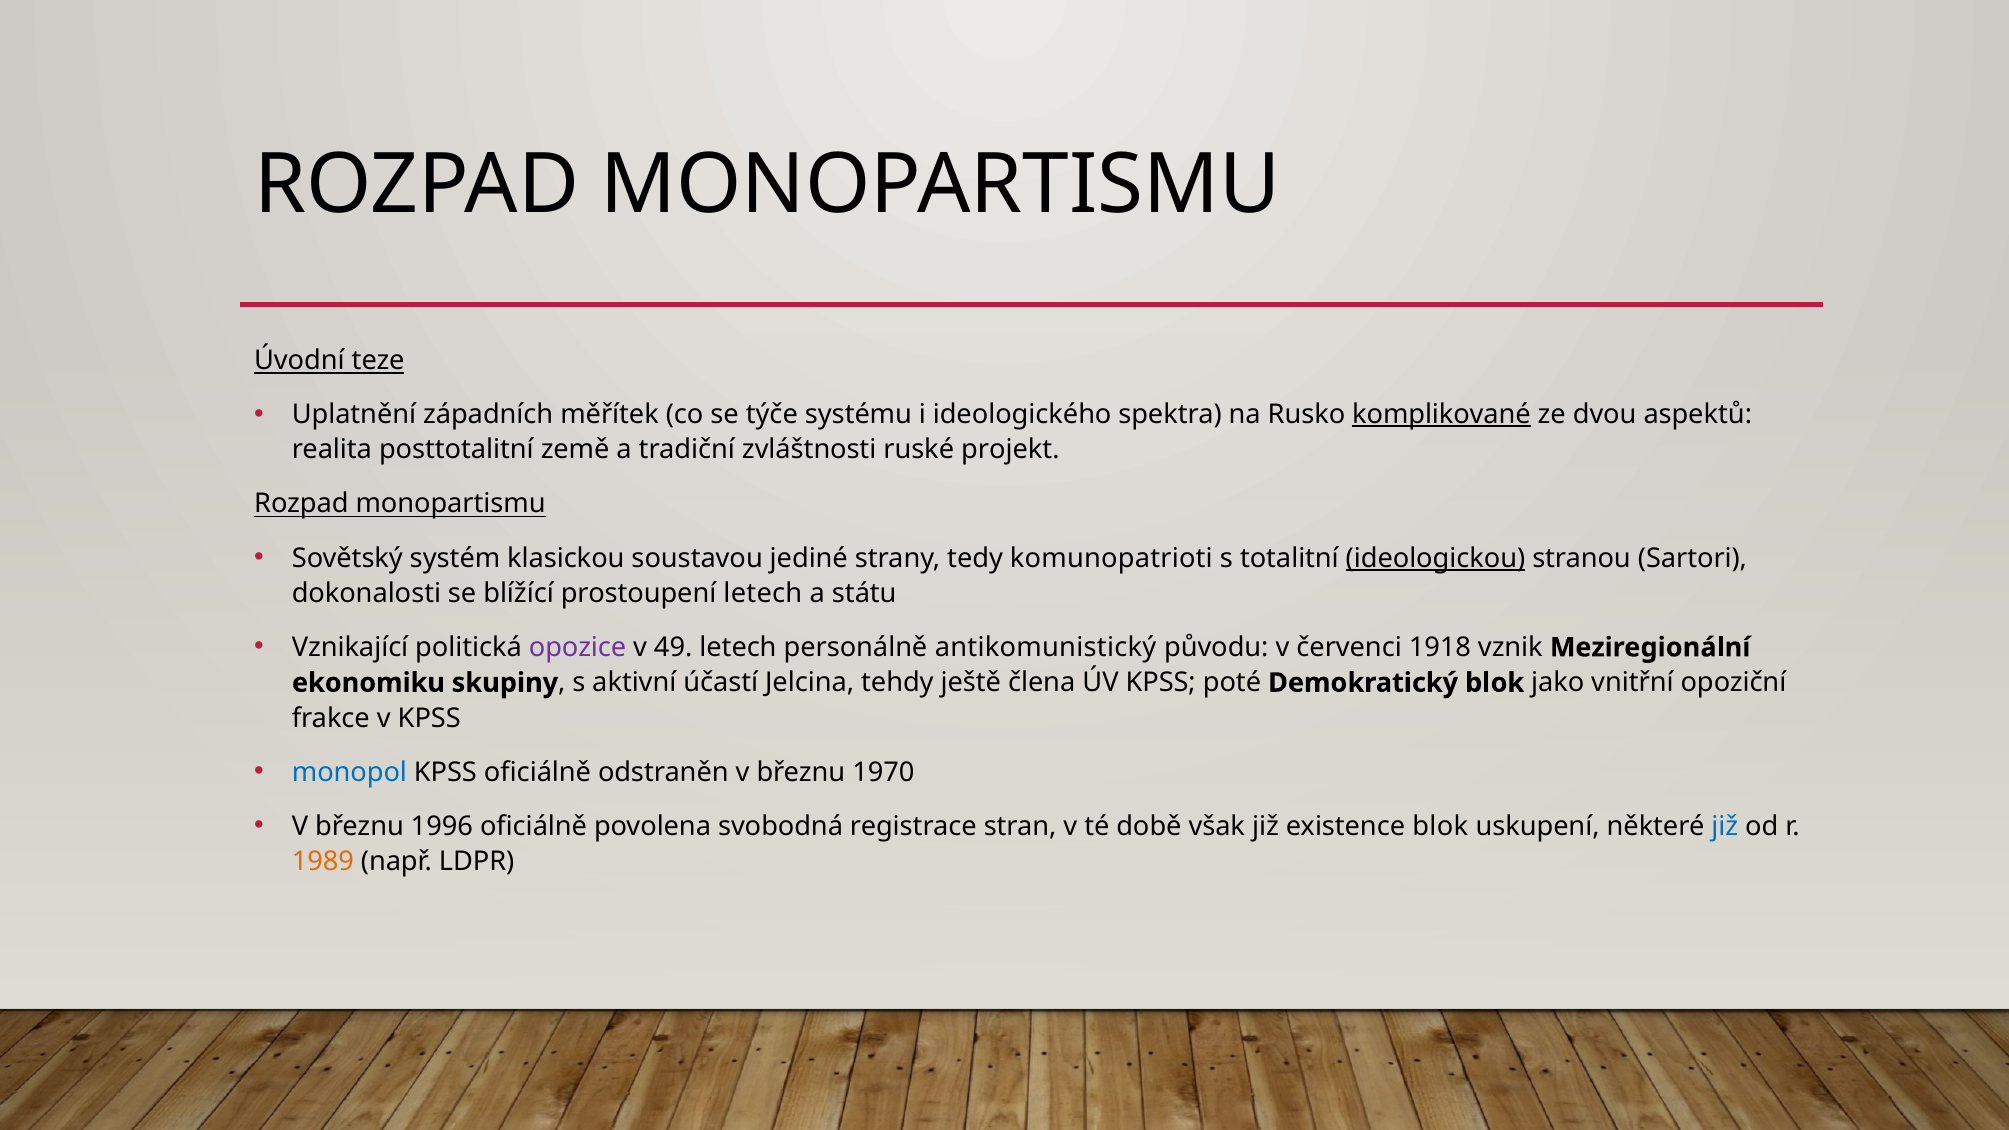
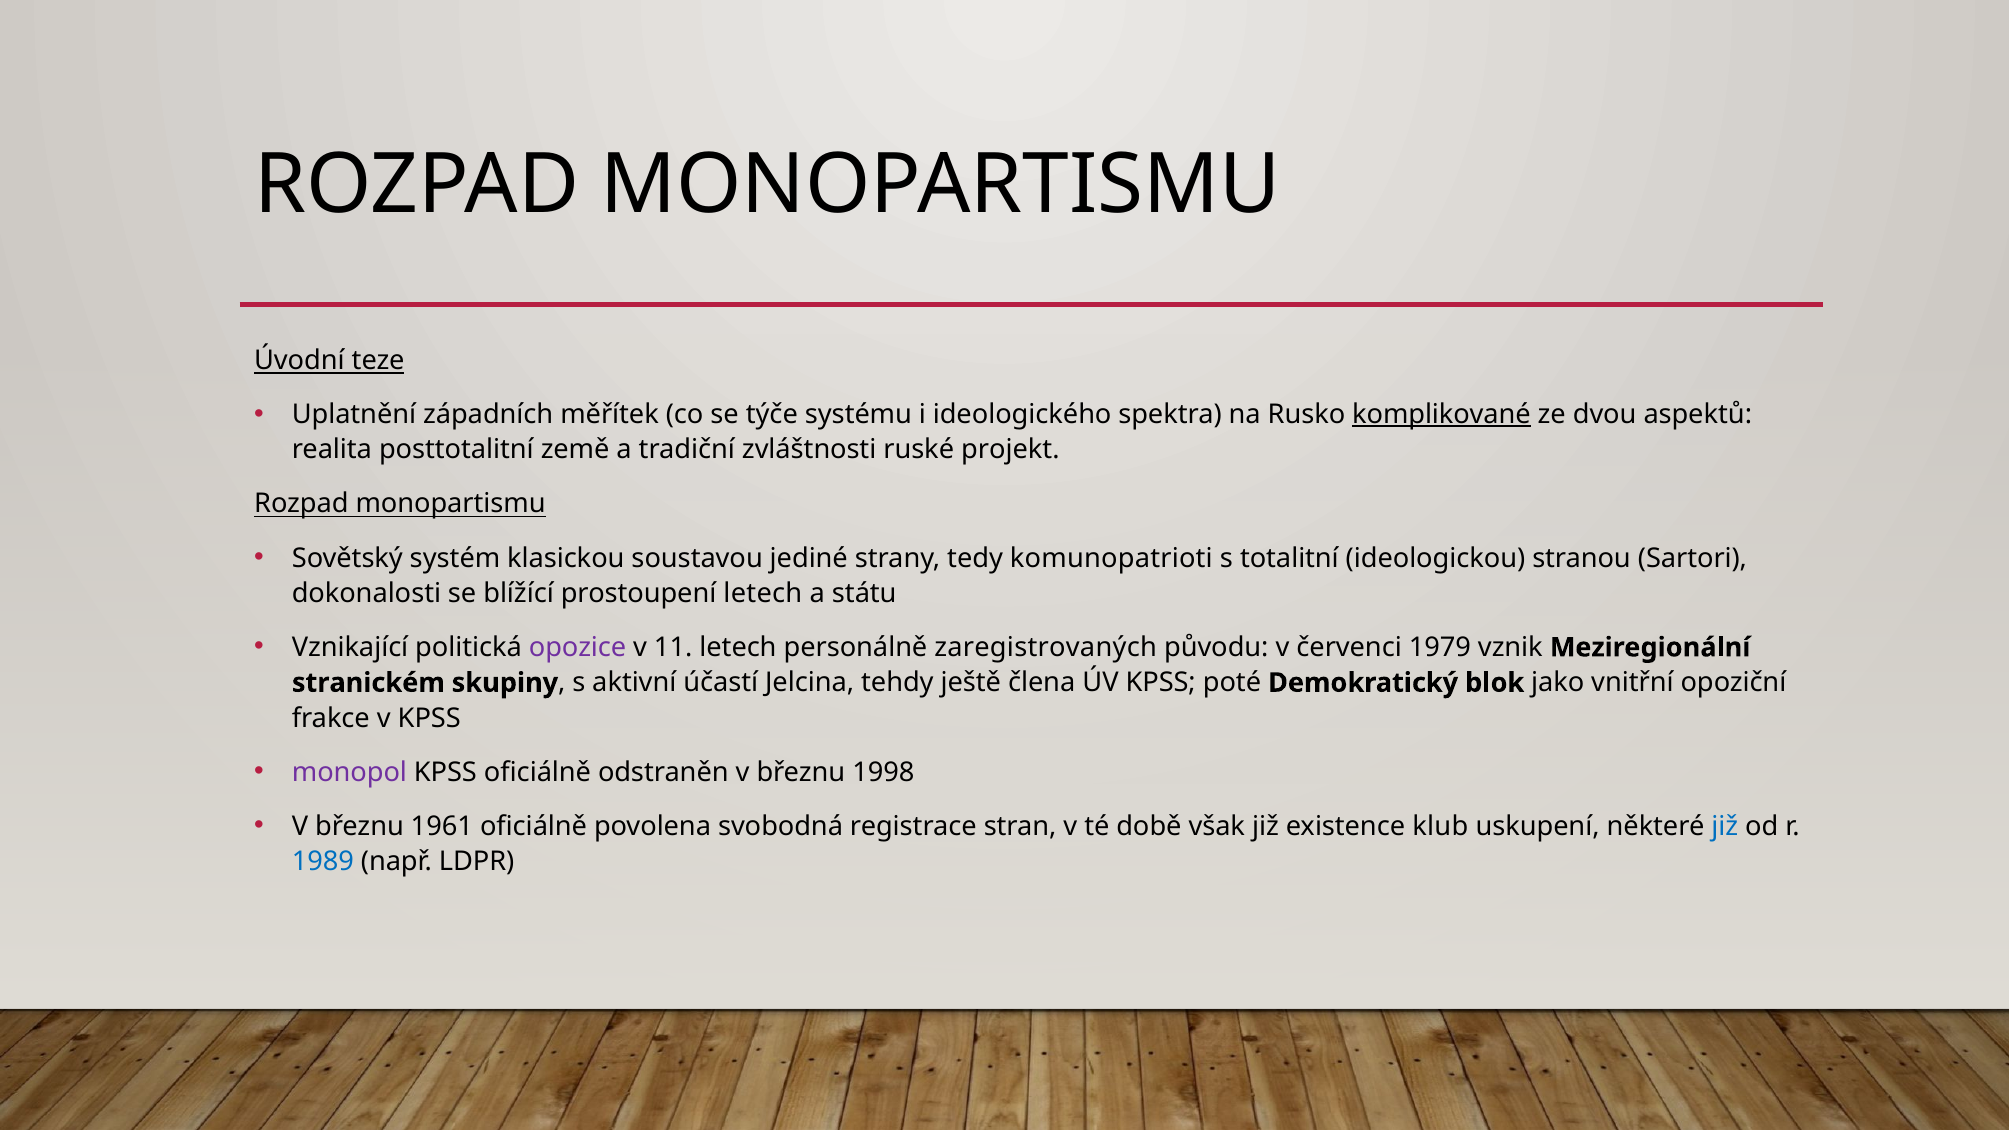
ideologickou underline: present -> none (1435, 558)
49: 49 -> 11 (673, 648)
antikomunistický: antikomunistický -> zaregistrovaných (1046, 648)
1918: 1918 -> 1979 (1440, 648)
ekonomiku: ekonomiku -> stranickém (368, 683)
monopol colour: blue -> purple (349, 772)
1970: 1970 -> 1998 (883, 772)
1996: 1996 -> 1961 (442, 826)
existence blok: blok -> klub (1440, 826)
1989 colour: orange -> blue (323, 862)
